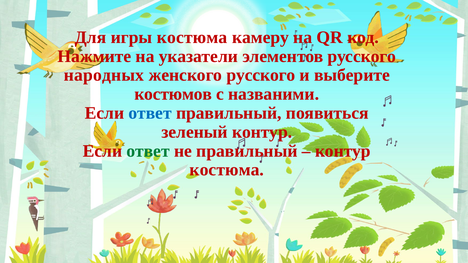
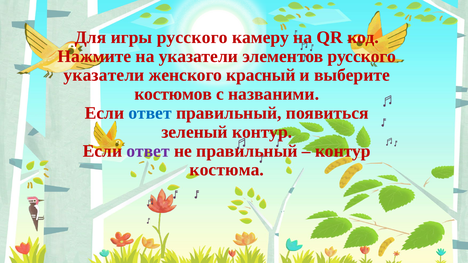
игры костюма: костюма -> русского (192, 37)
народных: народных -> указатели (104, 75)
женского русского: русского -> красный (261, 75)
ответ colour: green -> purple (148, 151)
